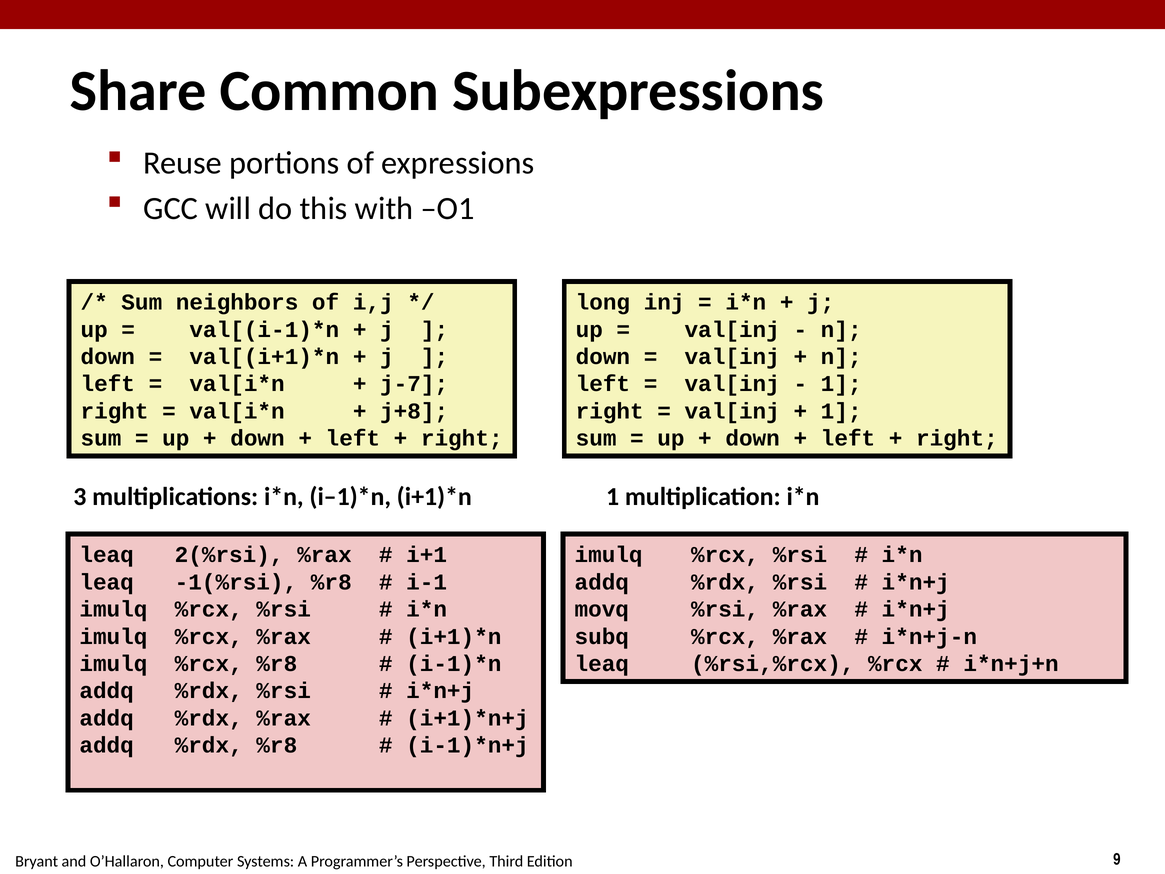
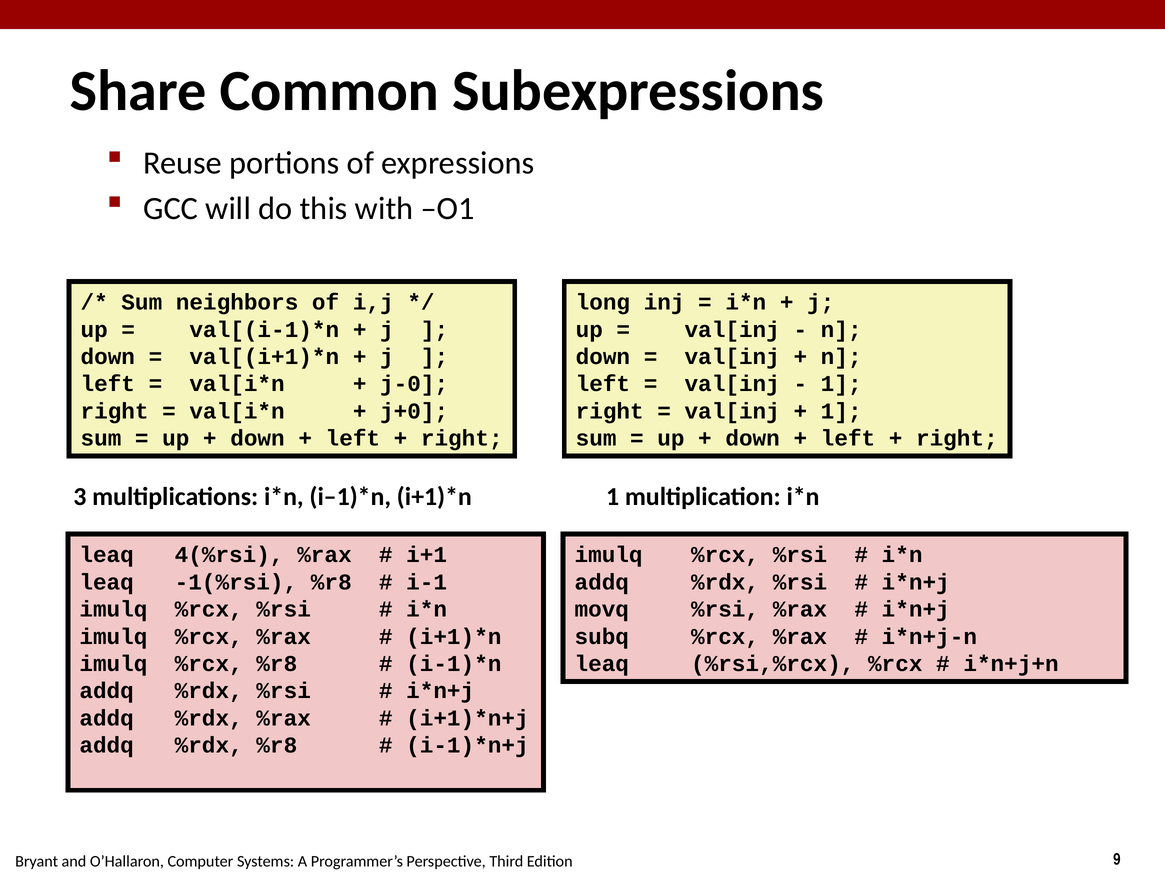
j-7: j-7 -> j-0 (414, 384)
j+8: j+8 -> j+0 (414, 411)
2(%rsi: 2(%rsi -> 4(%rsi (229, 555)
